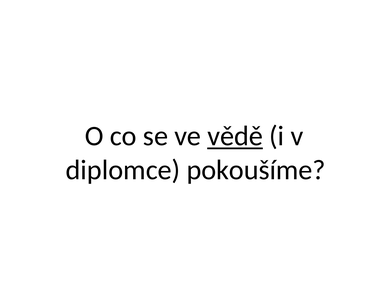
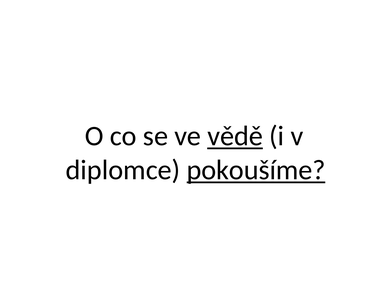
pokoušíme underline: none -> present (256, 170)
